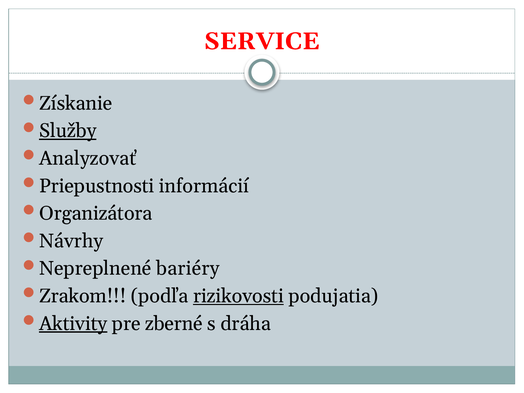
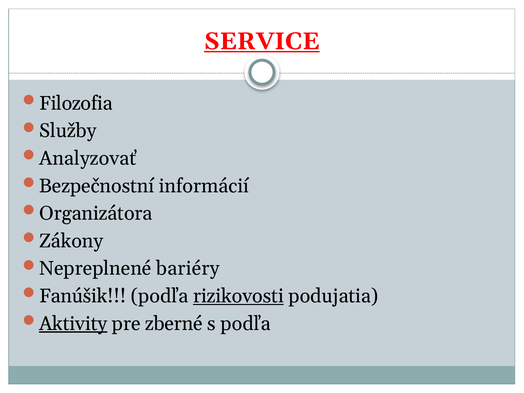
SERVICE underline: none -> present (262, 41)
Získanie: Získanie -> Filozofia (76, 103)
Služby underline: present -> none (68, 131)
Priepustnosti: Priepustnosti -> Bezpečnostní (97, 186)
Návrhy: Návrhy -> Zákony (71, 241)
Zrakom: Zrakom -> Fanúšik (83, 296)
s dráha: dráha -> podľa (246, 324)
